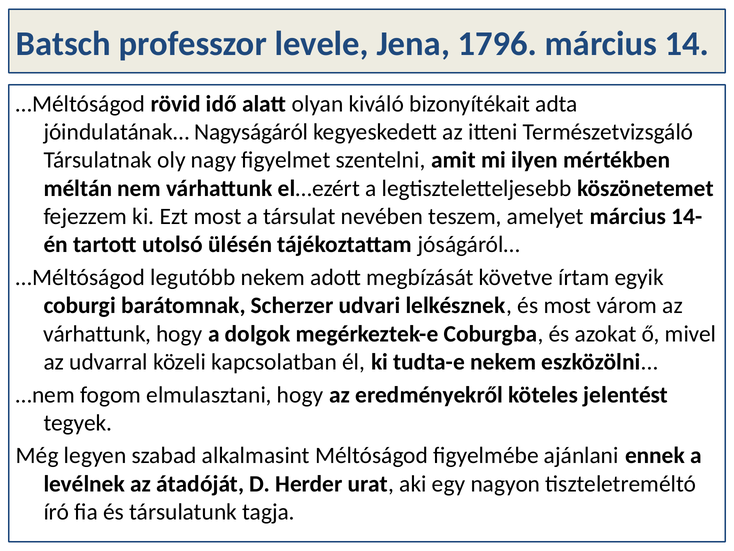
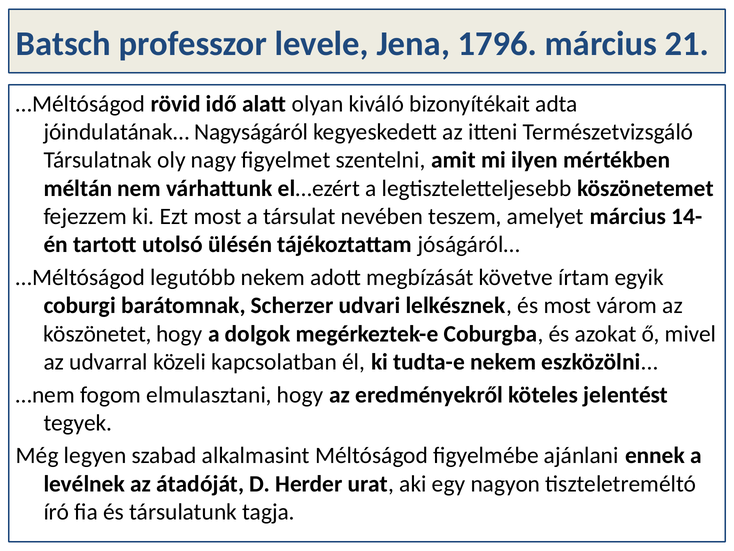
14: 14 -> 21 (687, 44)
várhattunk: várhattunk -> köszönetet (97, 333)
